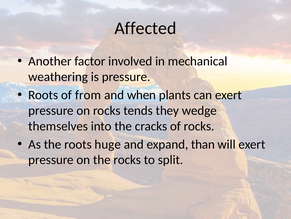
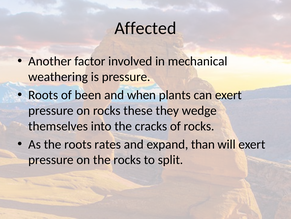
from: from -> been (88, 95)
tends: tends -> these (138, 110)
huge: huge -> rates (108, 144)
